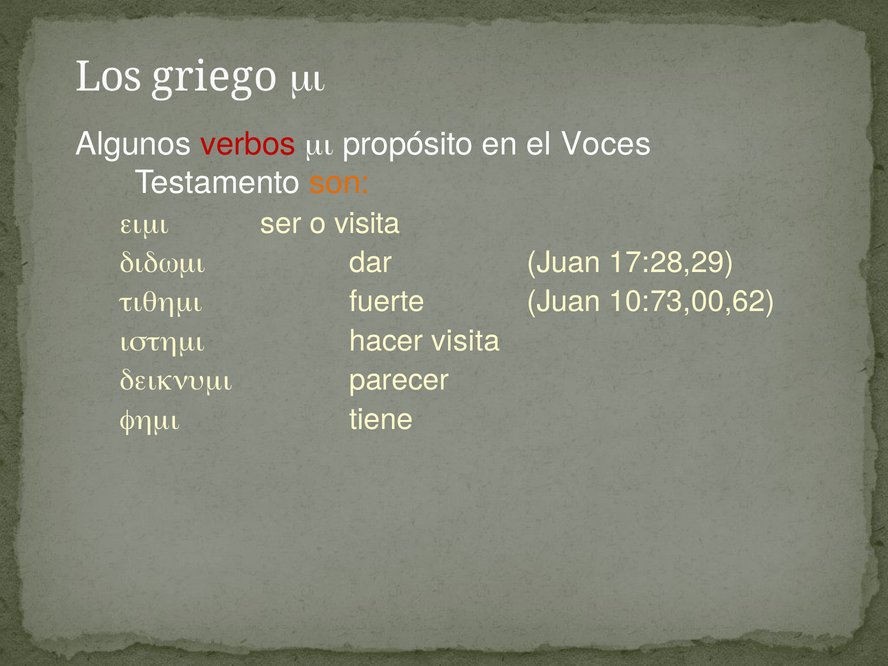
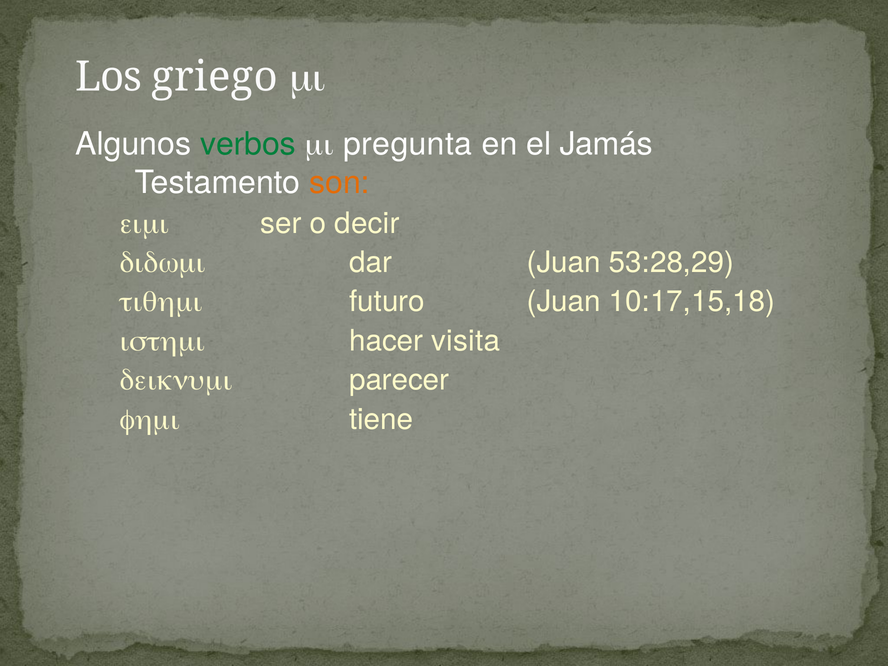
verbos colour: red -> green (248, 144)
propósito: propósito -> pregunta (408, 144)
Voces: Voces -> Jamás (606, 144)
o visita: visita -> decir (367, 223)
17:28,29: 17:28,29 -> 53:28,29 (671, 262)
fuerte: fuerte -> futuro (387, 302)
10:73,00,62: 10:73,00,62 -> 10:17,15,18 (692, 302)
